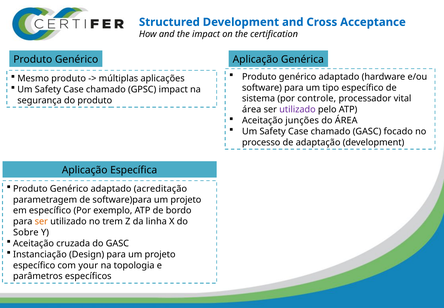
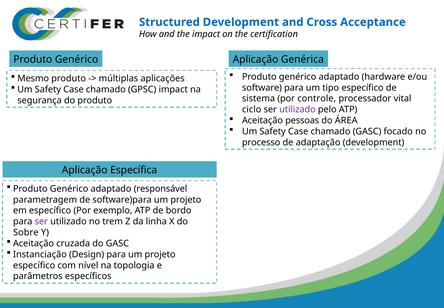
área: área -> ciclo (252, 109)
junções: junções -> pessoas (302, 120)
acreditação: acreditação -> responsável (160, 188)
ser colour: orange -> purple (41, 221)
your: your -> nível (88, 265)
